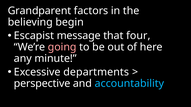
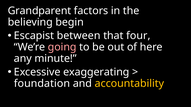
message: message -> between (79, 36)
departments: departments -> exaggerating (96, 72)
perspective: perspective -> foundation (42, 84)
accountability colour: light blue -> yellow (129, 84)
